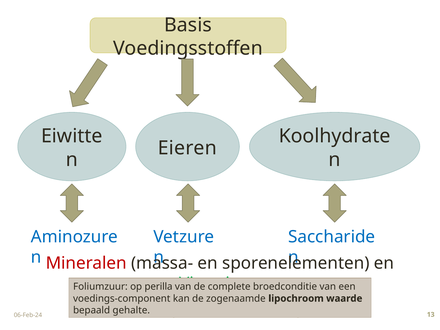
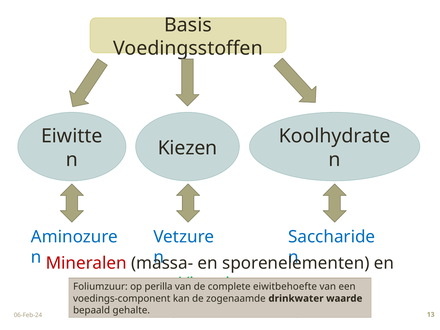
Eieren: Eieren -> Kiezen (188, 148)
broedconditie: broedconditie -> eiwitbehoefte (285, 287)
lipochroom: lipochroom -> drinkwater (296, 298)
